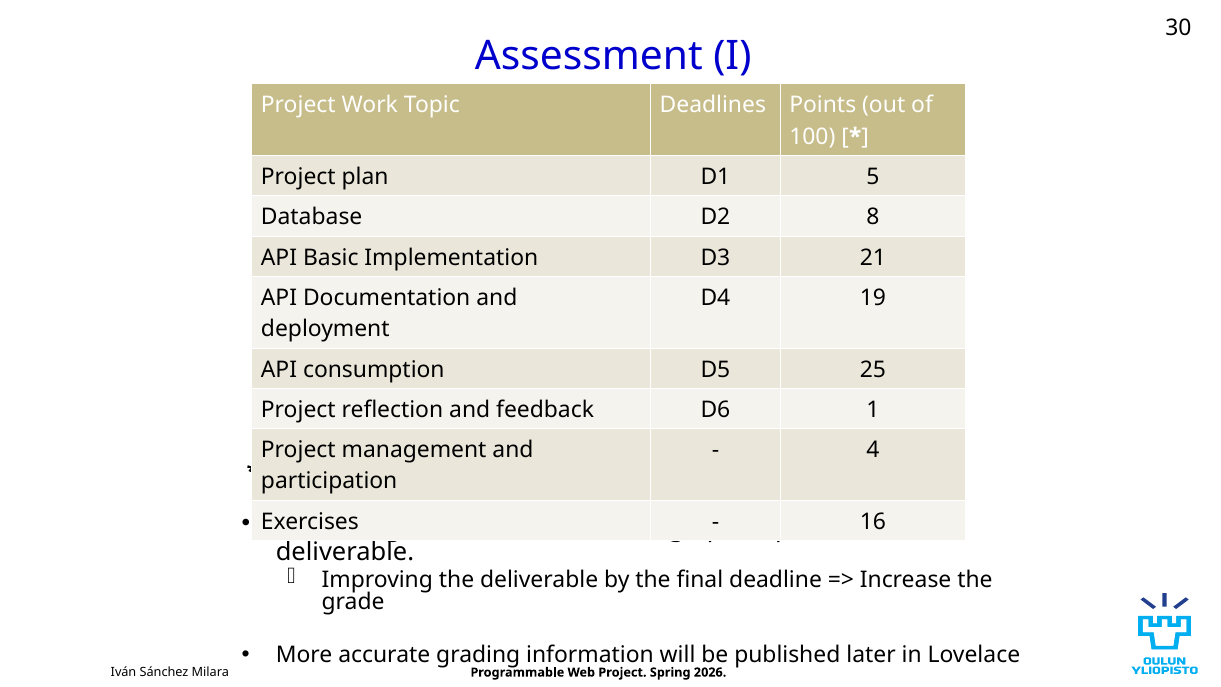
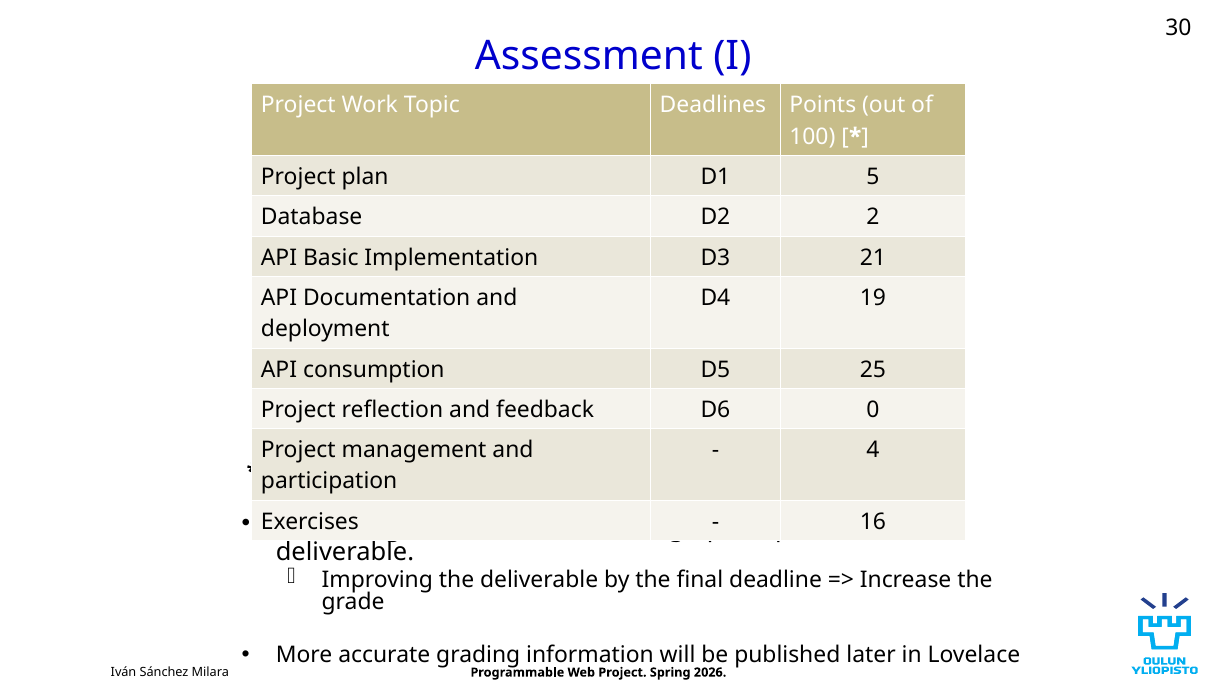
8: 8 -> 2 (873, 217)
1: 1 -> 0 (873, 410)
